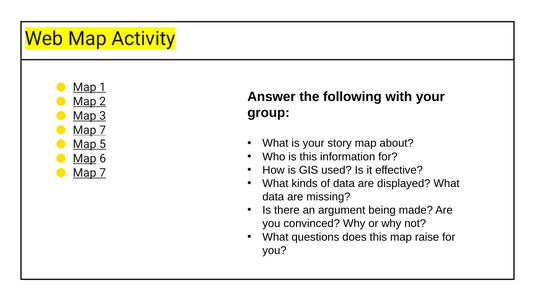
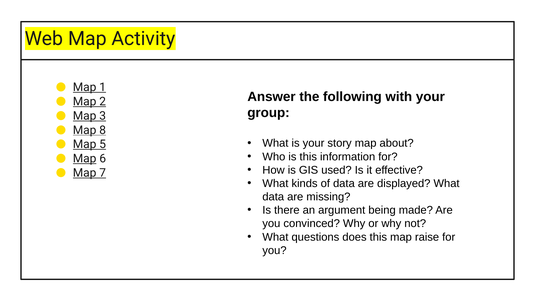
7: 7 -> 8 (103, 130)
